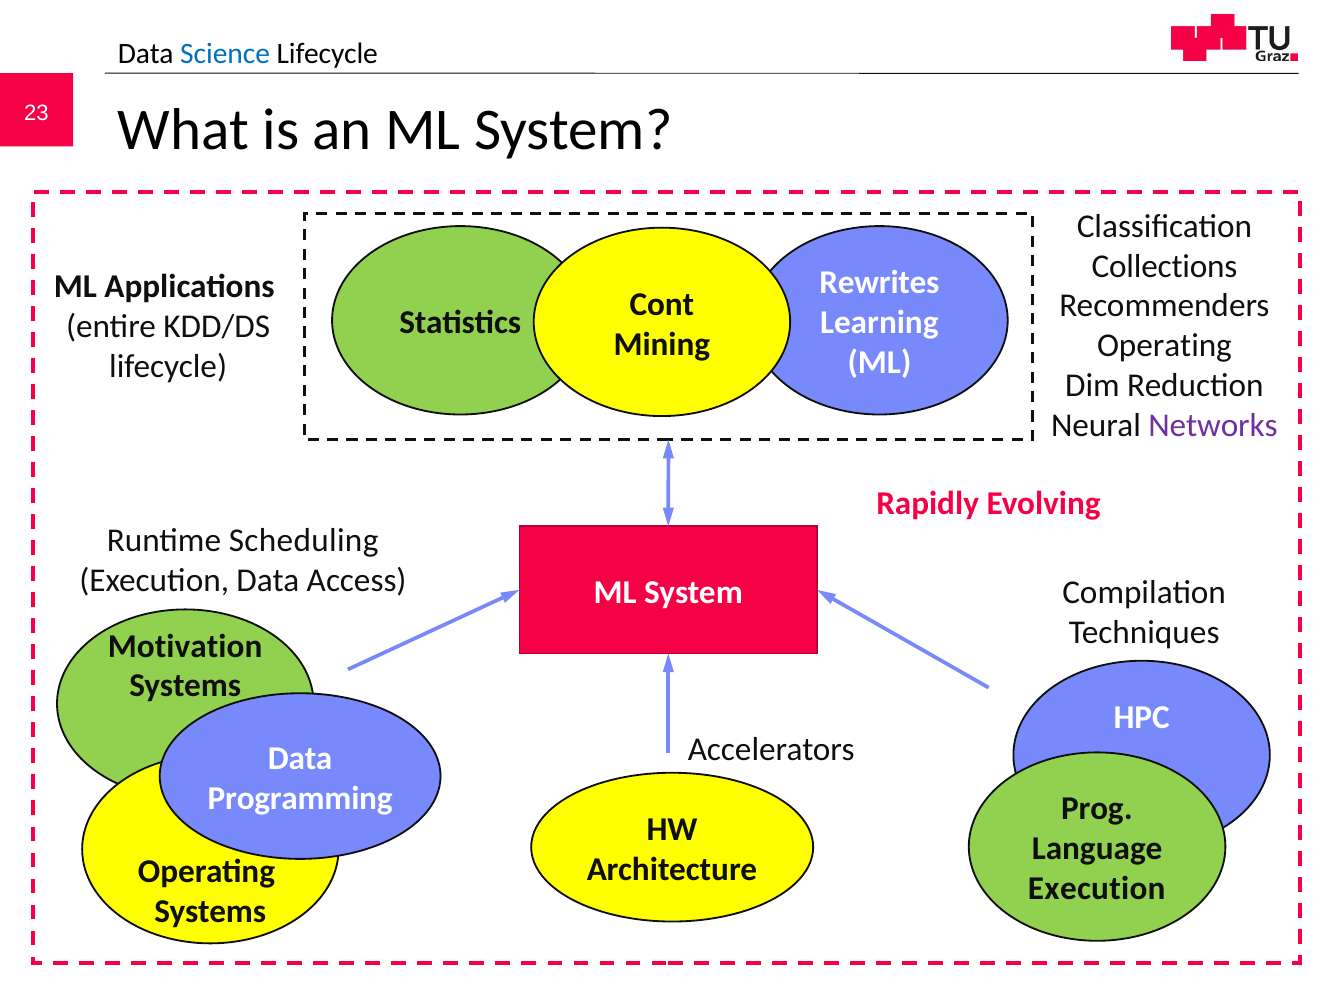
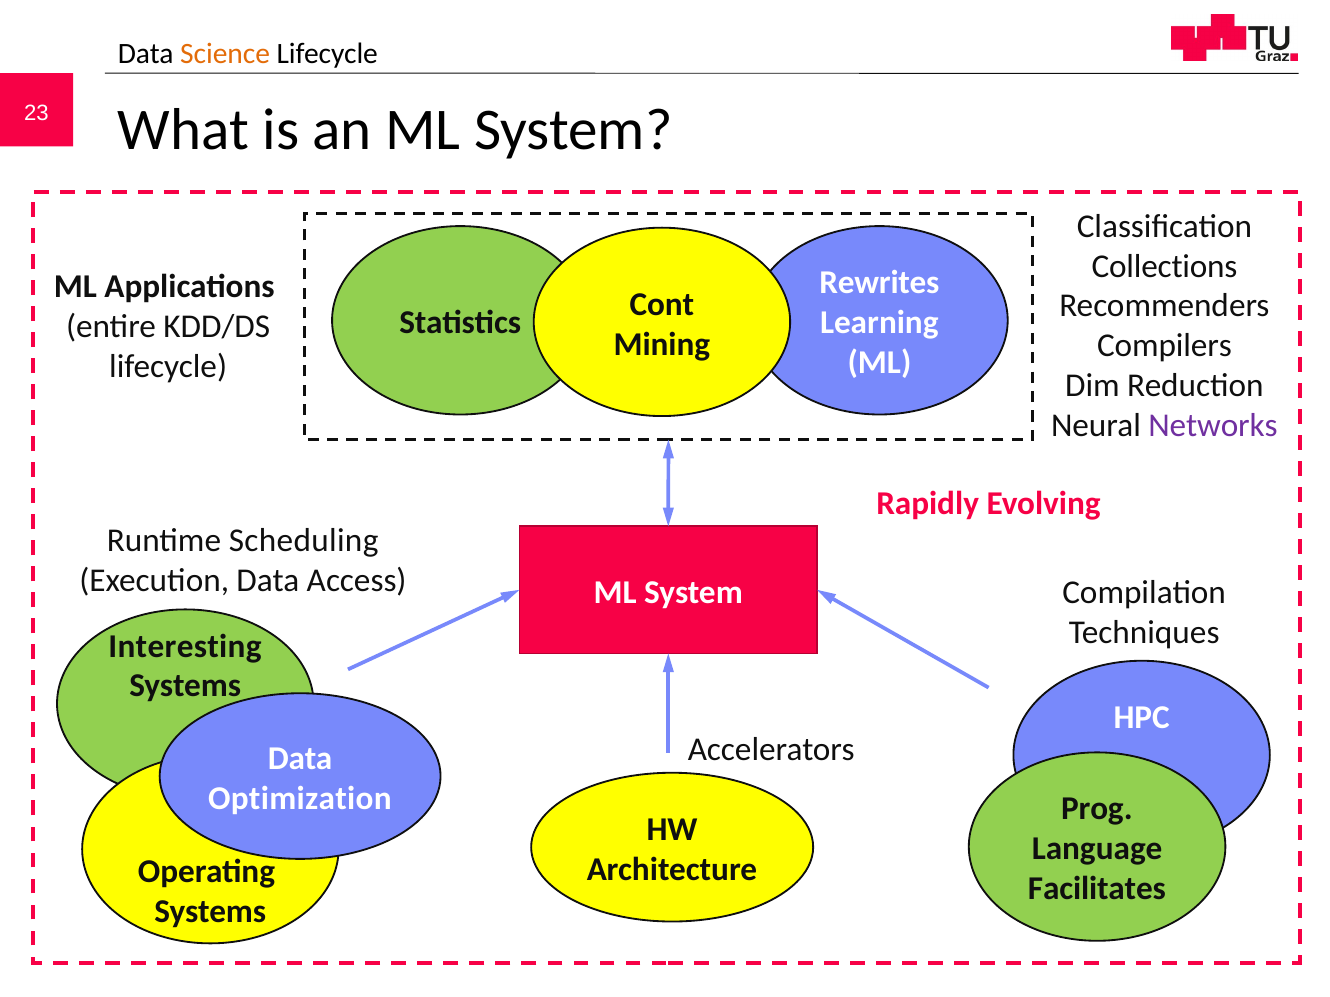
Science colour: blue -> orange (225, 54)
Operating: Operating -> Compilers (1164, 346)
Motivation: Motivation -> Interesting (185, 646)
Programming: Programming -> Optimization (300, 799)
Execution: Execution -> Facilitates (1097, 889)
